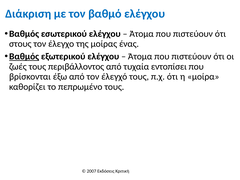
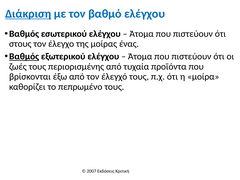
Διάκριση underline: none -> present (28, 14)
περιβάλλοντος: περιβάλλοντος -> περιορισμένης (76, 67)
εντοπίσει: εντοπίσει -> προϊόντα (169, 67)
